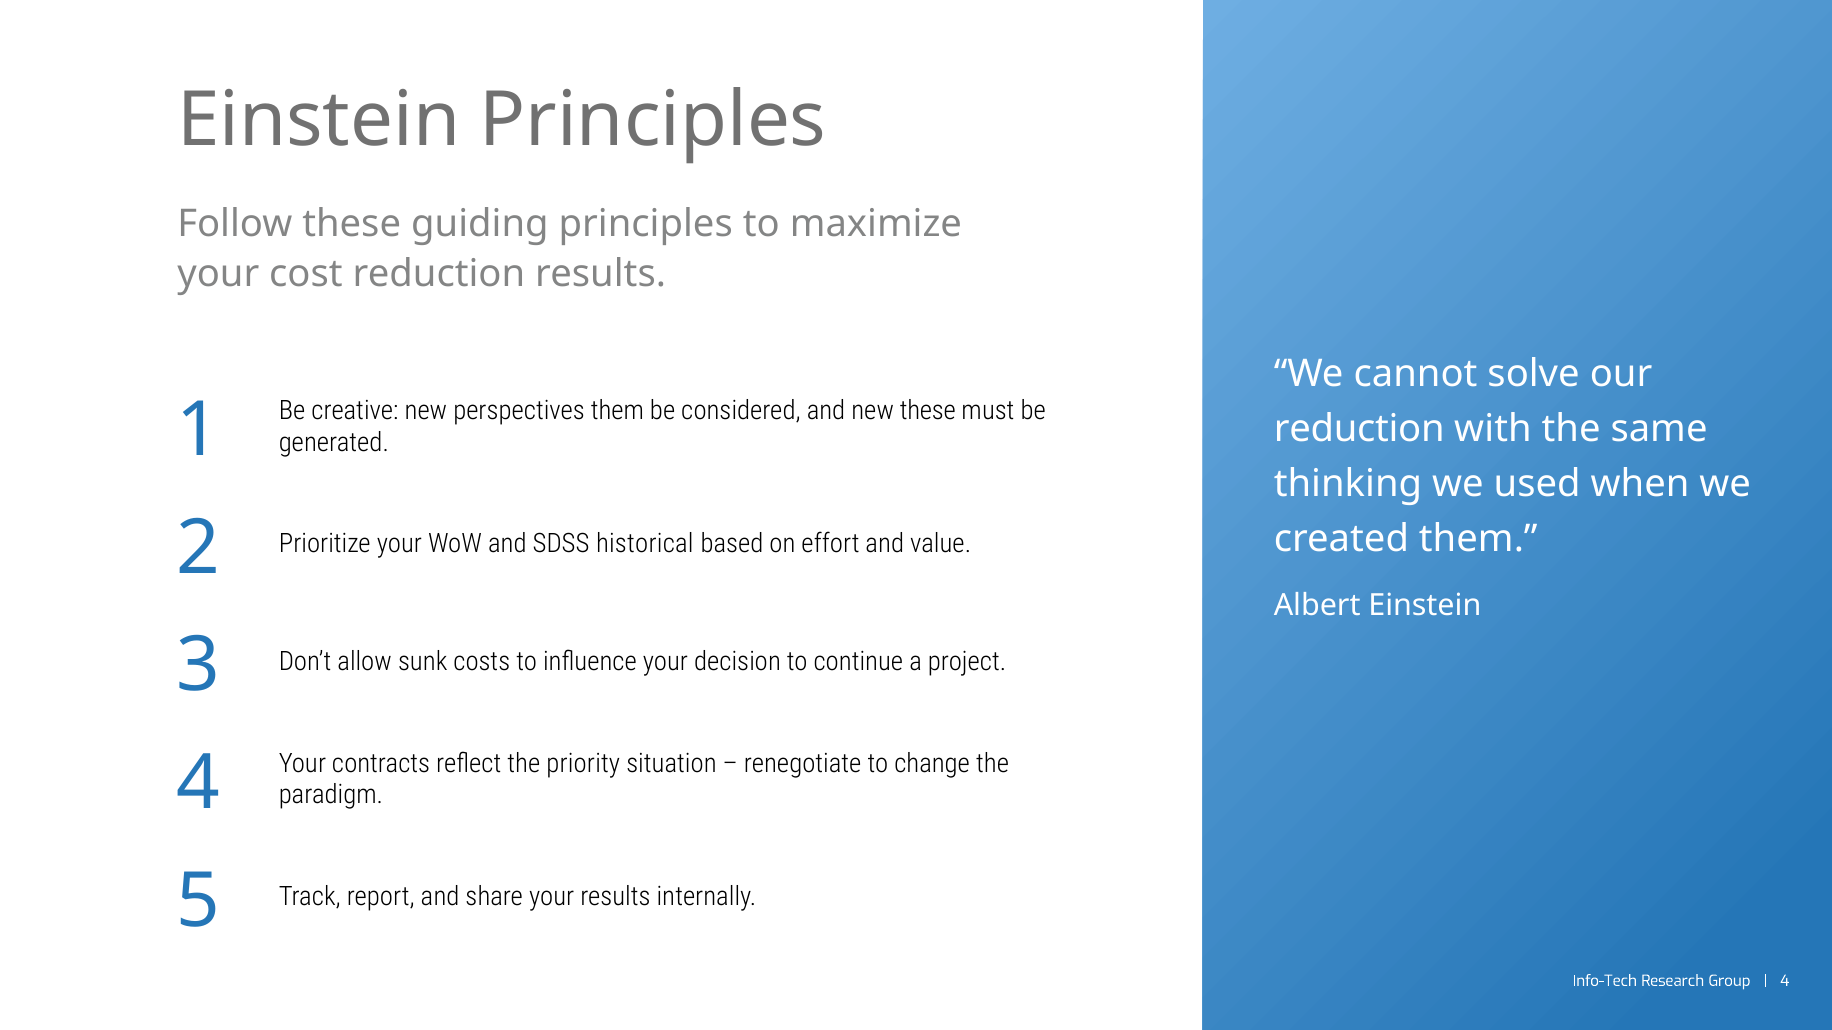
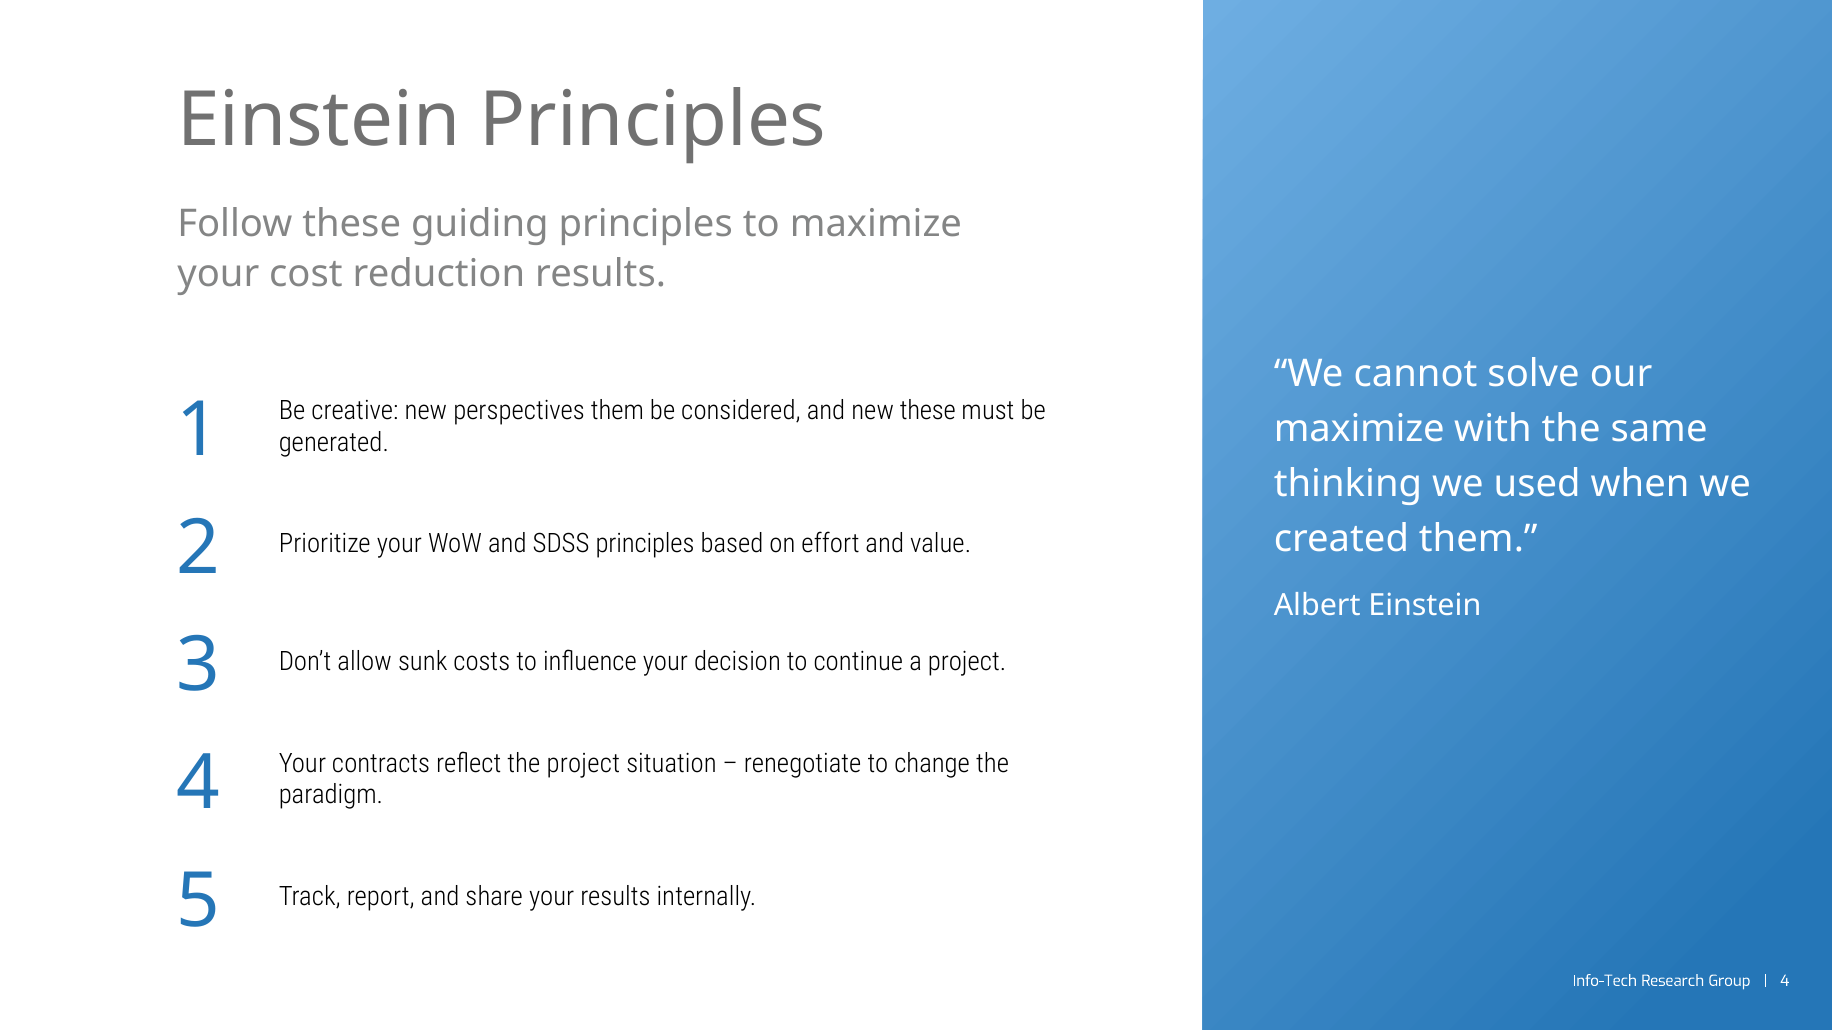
reduction: reduction -> maximize (1359, 429)
SDSS historical: historical -> principles (645, 544)
the priority: priority -> project (583, 764)
